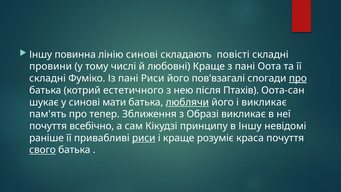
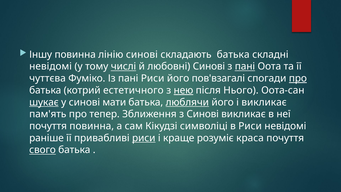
складають повісті: повісті -> батька (233, 54)
провини: провини -> невідомі (51, 66)
числі underline: none -> present (123, 66)
любовні Краще: Краще -> Синові (209, 66)
пані underline: none -> present (245, 66)
складні: складні -> чуттєва (47, 78)
нею underline: none -> present (183, 90)
Птахів: Птахів -> Нього (241, 90)
шукає underline: none -> present (44, 102)
з Образі: Образі -> Синові (203, 114)
почуття всебічно: всебічно -> повинна (92, 126)
принципу: принципу -> символіці (204, 126)
в Іншу: Іншу -> Риси (250, 126)
